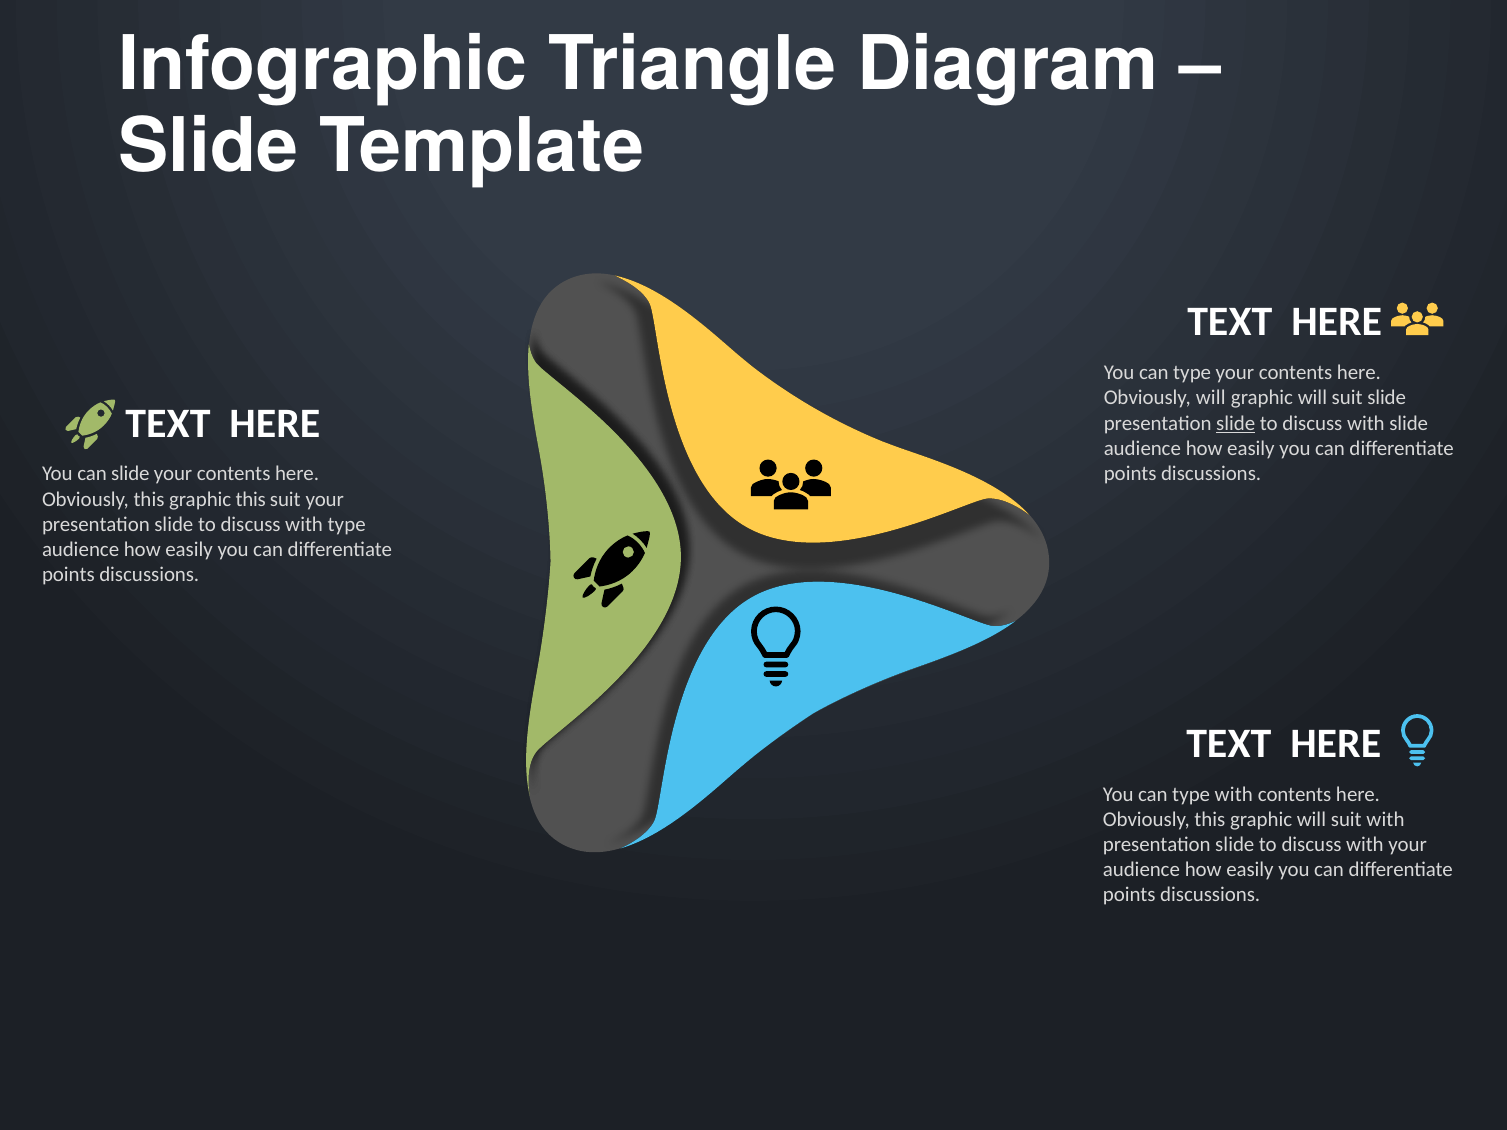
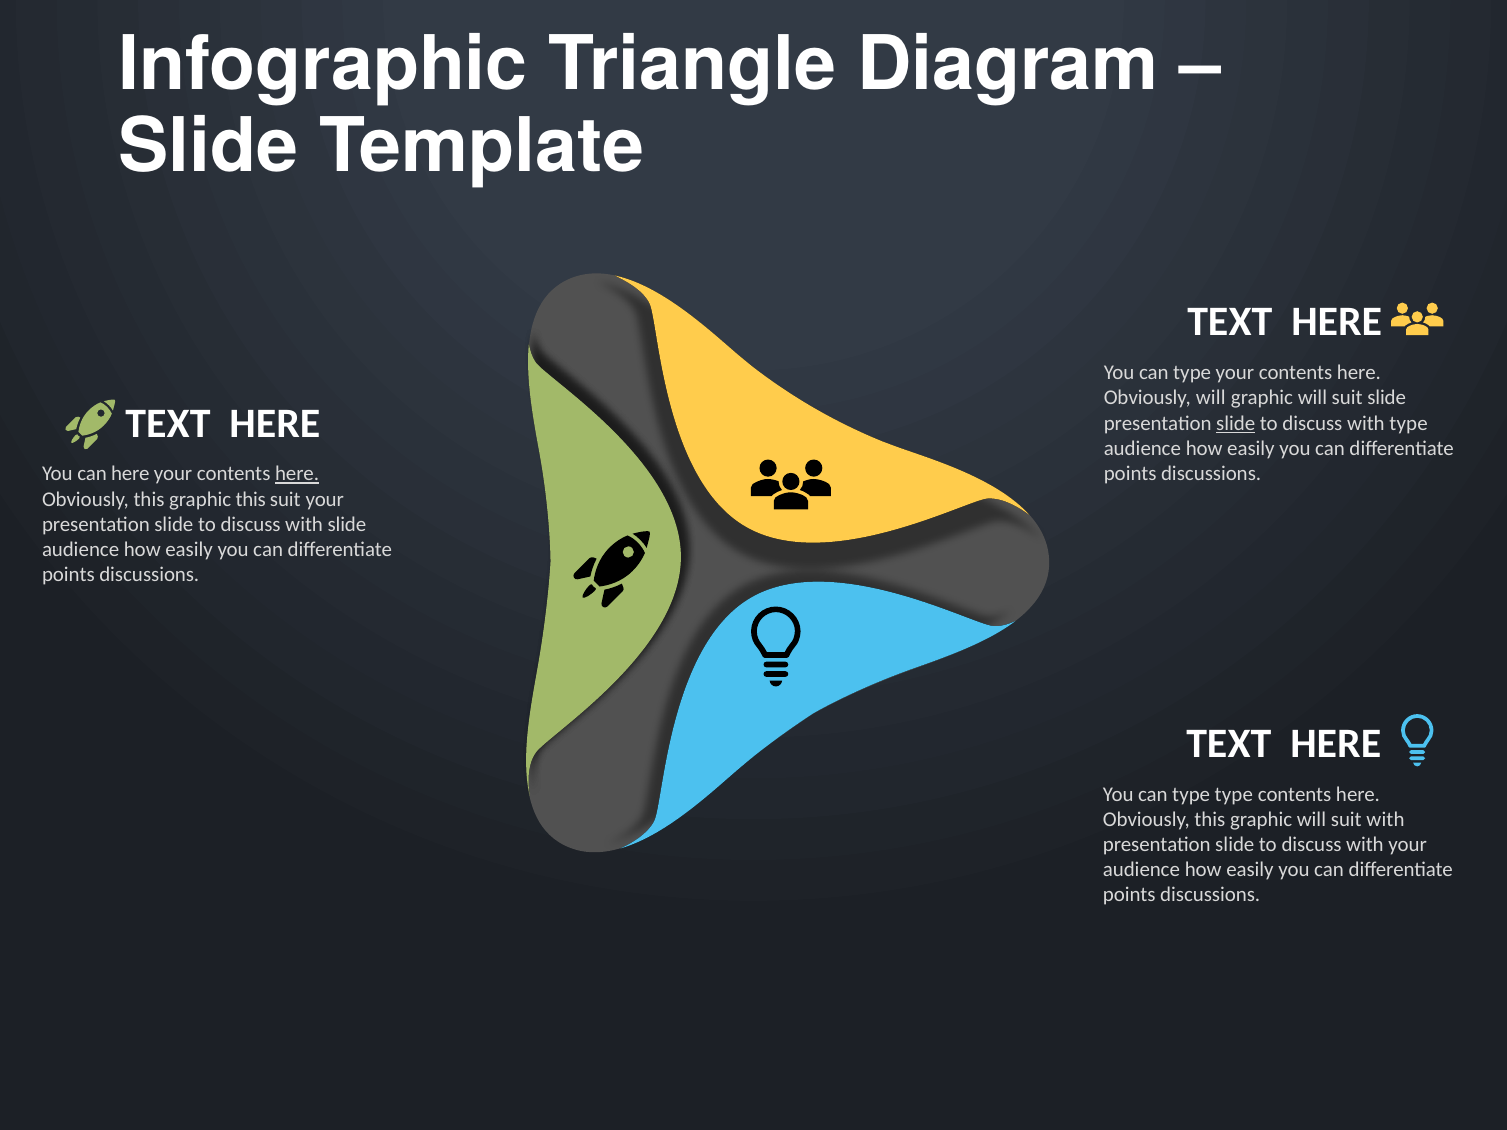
with slide: slide -> type (1409, 423)
can slide: slide -> here (130, 474)
here underline: none -> present (297, 474)
with type: type -> slide (347, 524)
type with: with -> type (1234, 794)
